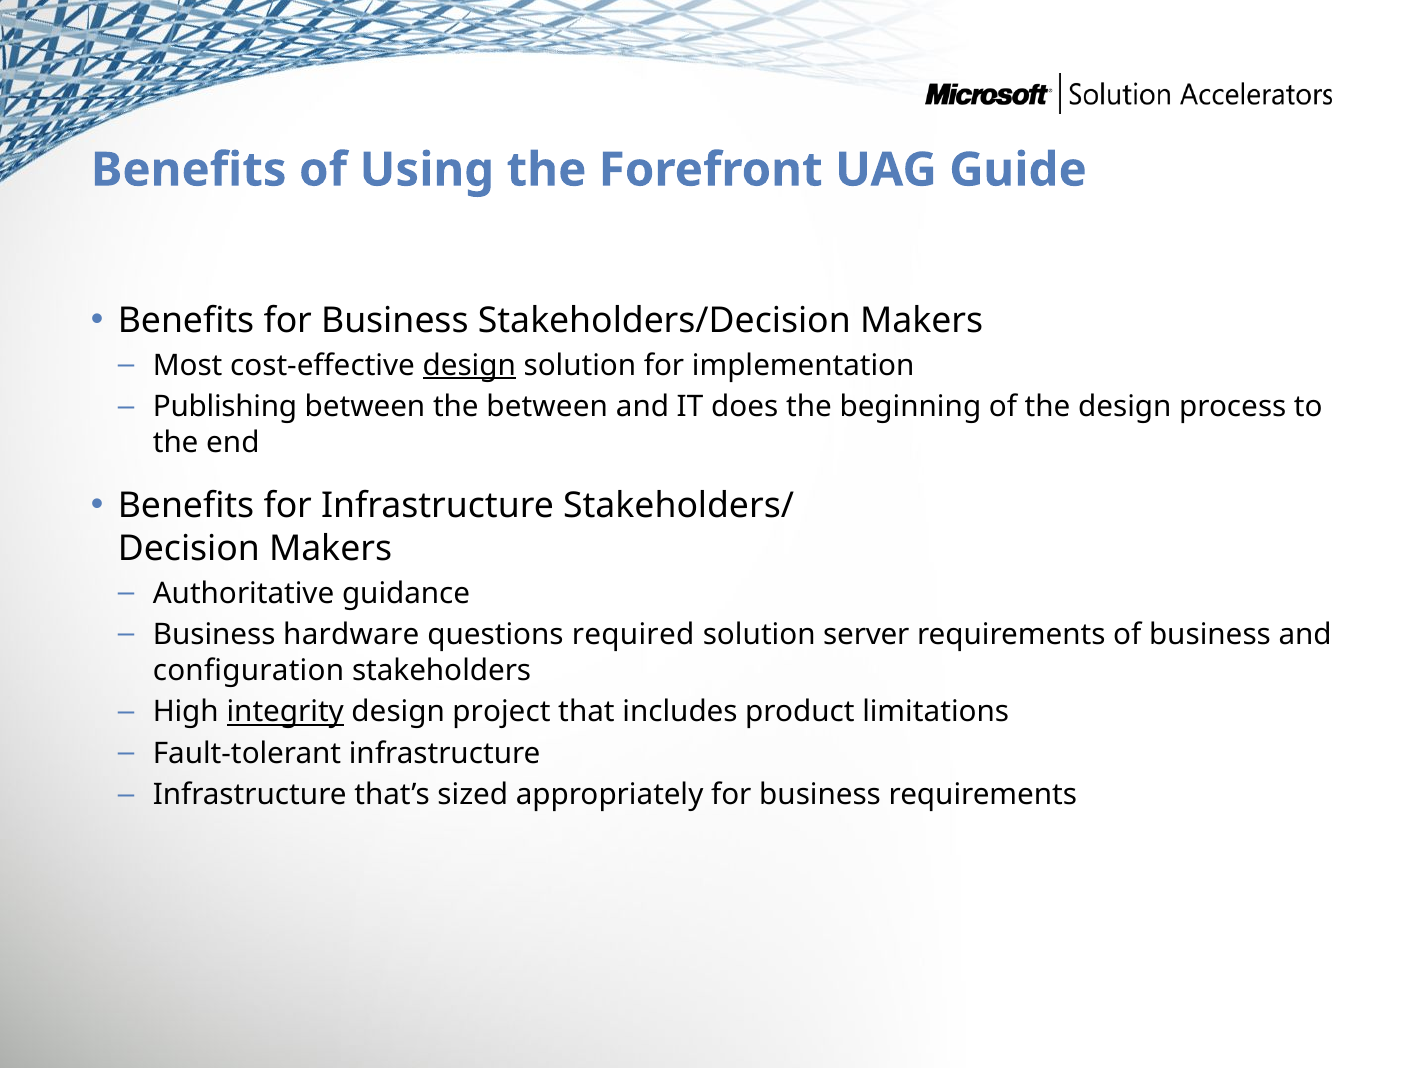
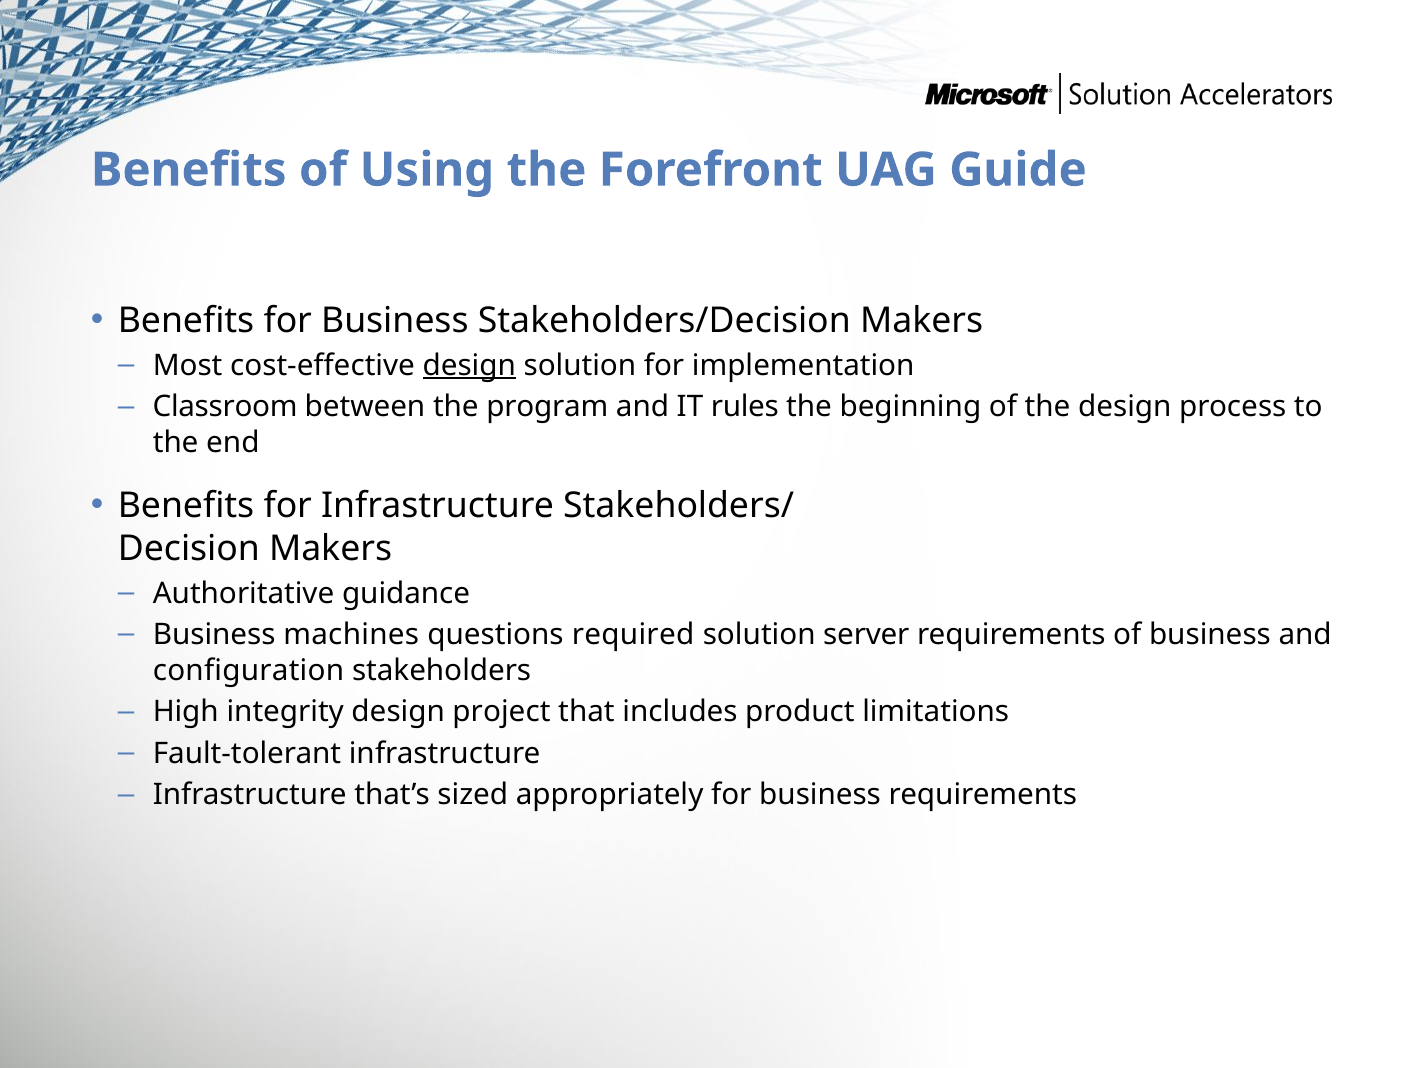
Publishing: Publishing -> Classroom (225, 407)
the between: between -> program (547, 407)
does: does -> rules (745, 407)
hardware: hardware -> machines (351, 635)
integrity underline: present -> none (285, 712)
